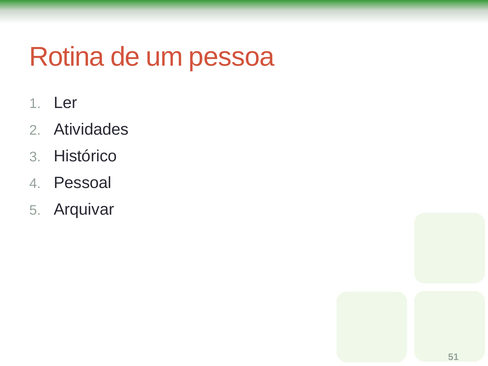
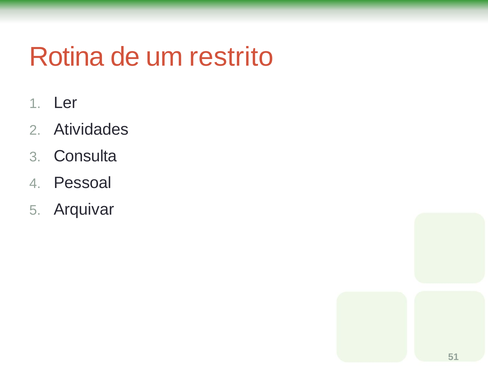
pessoa: pessoa -> restrito (231, 57)
Histórico: Histórico -> Consulta (85, 156)
